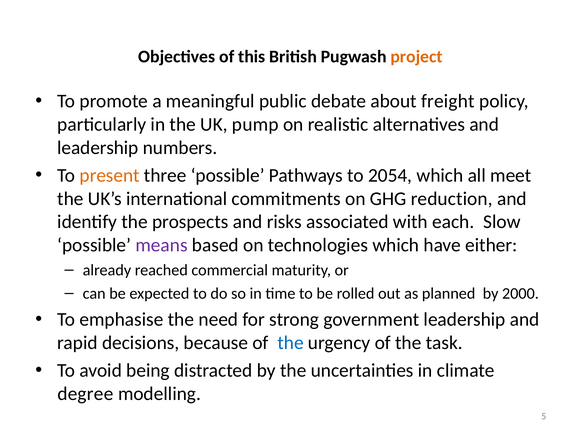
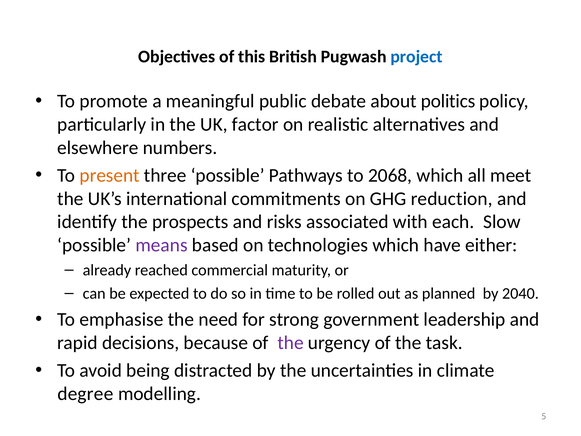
project colour: orange -> blue (417, 56)
freight: freight -> politics (448, 101)
pump: pump -> factor (255, 124)
leadership: leadership -> elsewhere (98, 148)
2054: 2054 -> 2068 (390, 175)
2000: 2000 -> 2040 (520, 293)
the colour: blue -> purple (291, 343)
